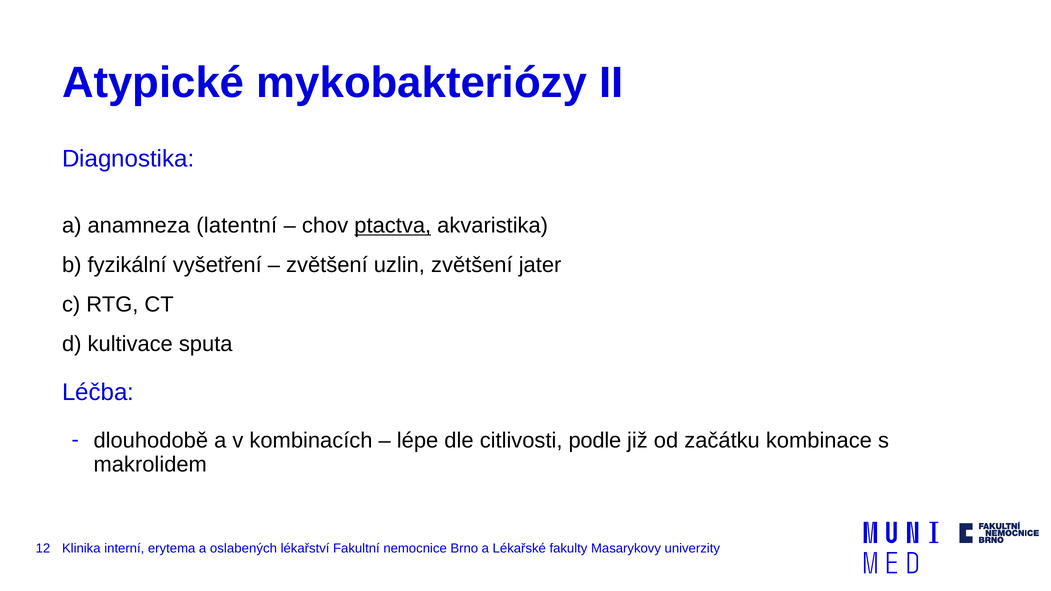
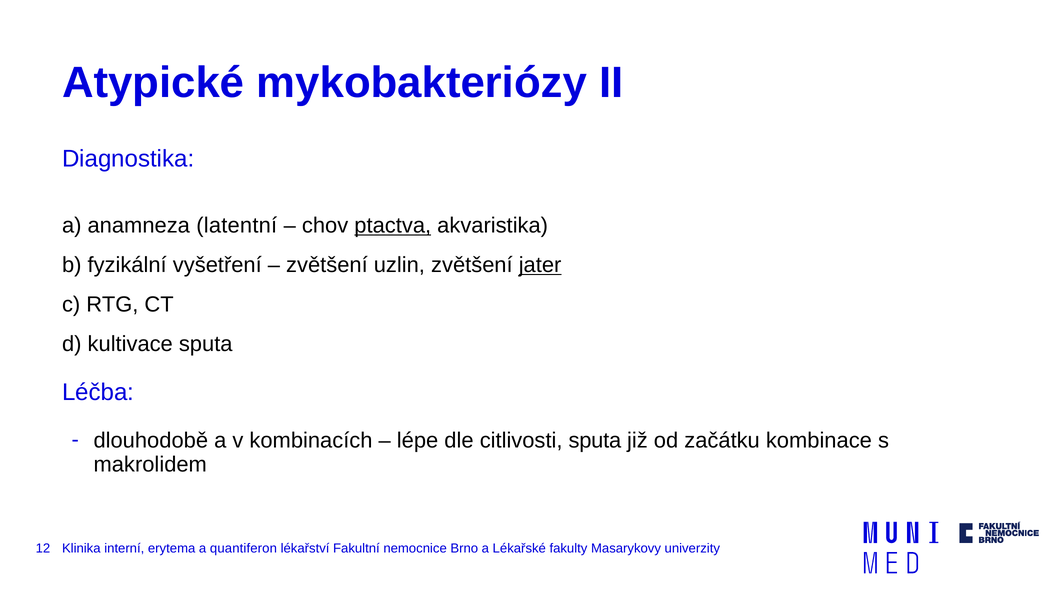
jater underline: none -> present (540, 265)
citlivosti podle: podle -> sputa (595, 441)
oslabených: oslabených -> quantiferon (243, 549)
